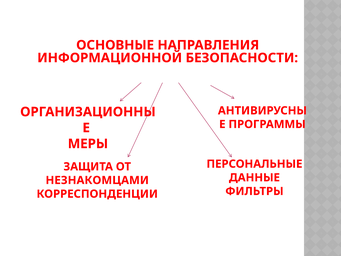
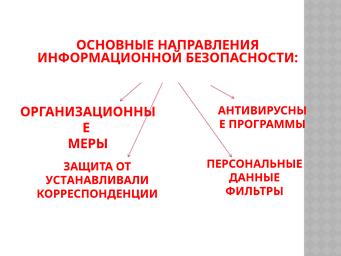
НЕЗНАКОМЦАМИ: НЕЗНАКОМЦАМИ -> УСТАНАВЛИВАЛИ (97, 180)
